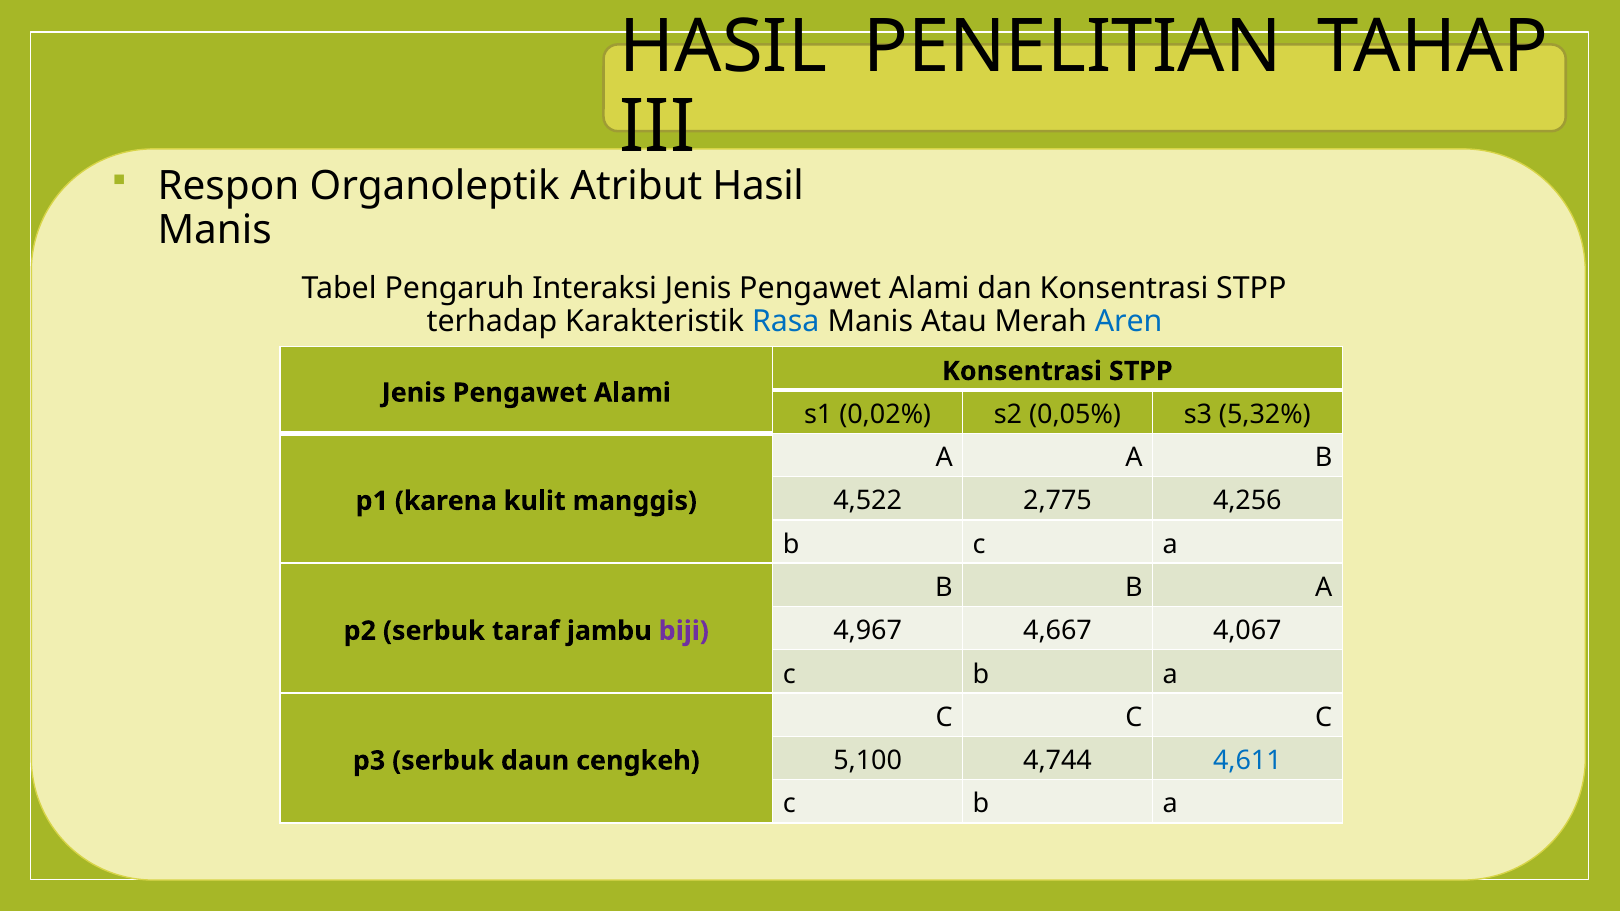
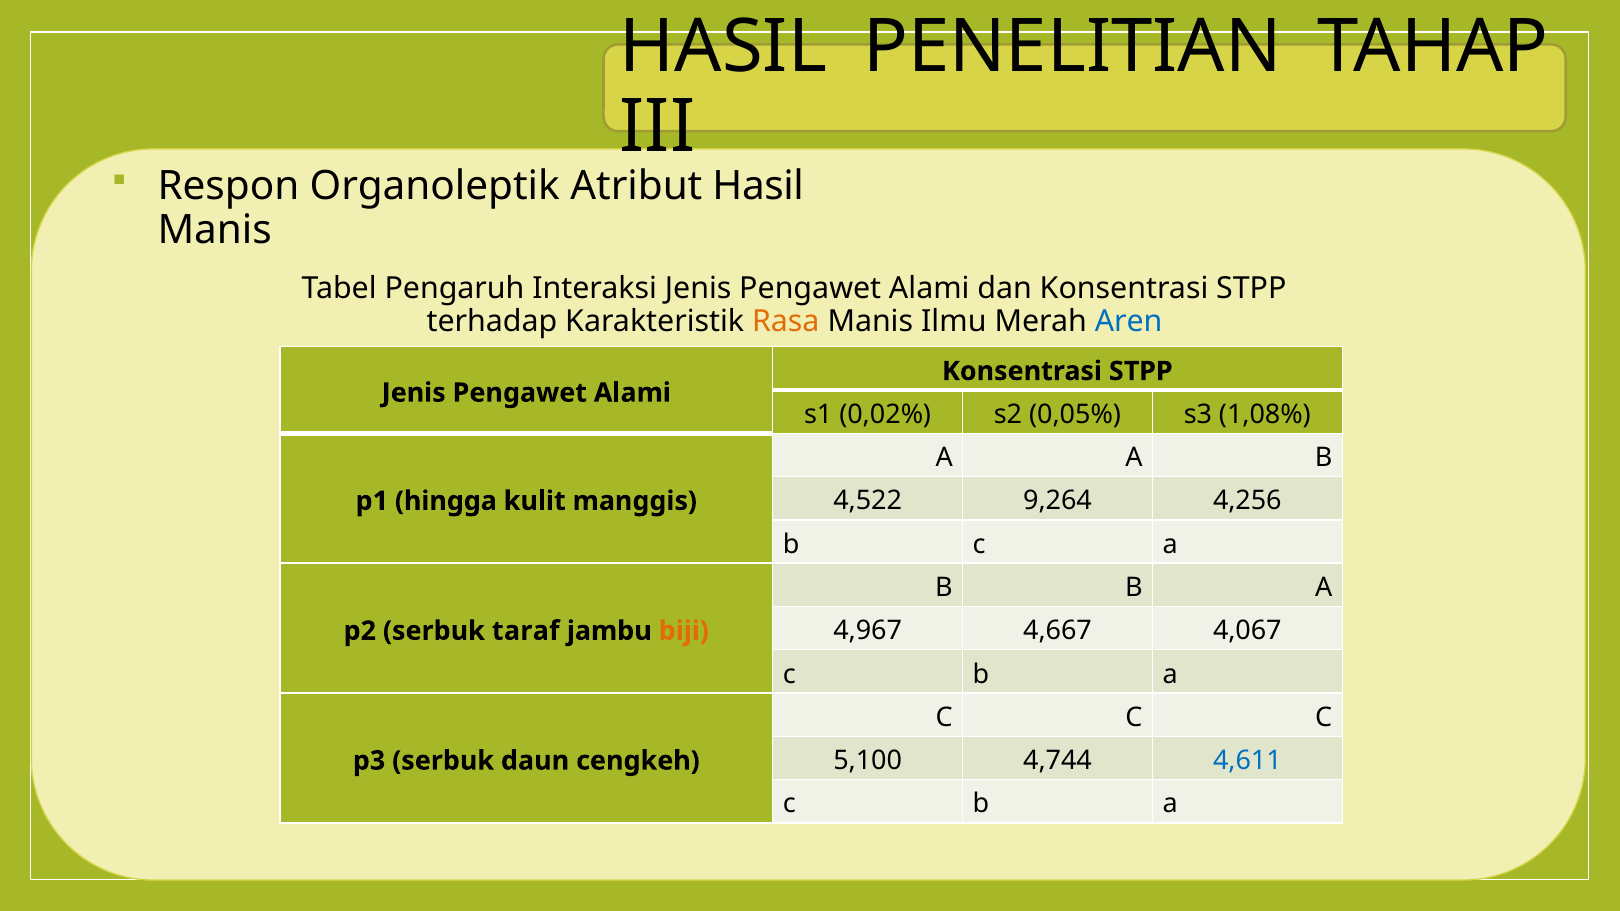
Rasa colour: blue -> orange (786, 322)
Atau: Atau -> Ilmu (954, 322)
5,32%: 5,32% -> 1,08% (1265, 415)
2,775: 2,775 -> 9,264 (1058, 501)
karena: karena -> hingga (446, 501)
biji colour: purple -> orange (684, 631)
